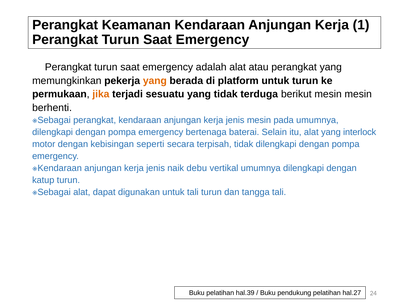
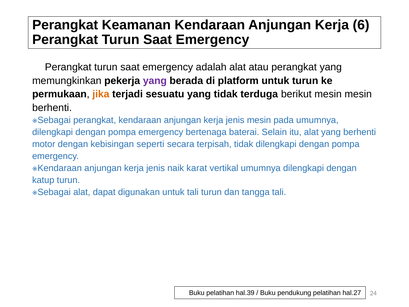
1: 1 -> 6 (361, 25)
yang colour: orange -> purple (155, 81)
yang interlock: interlock -> berhenti (360, 132)
debu: debu -> karat (197, 168)
